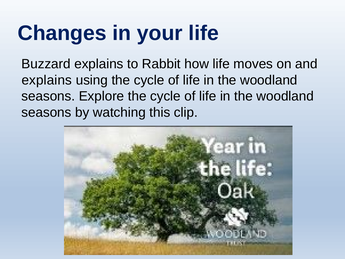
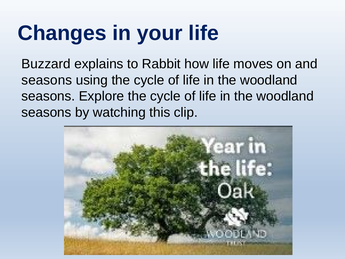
explains: explains -> seasons (47, 80)
